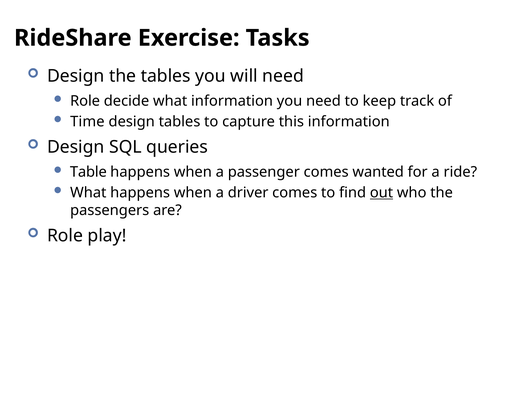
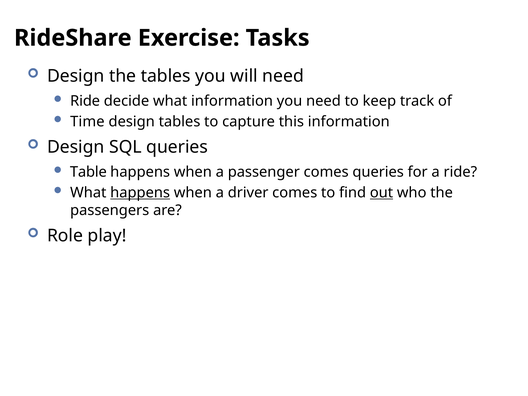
Role: Role -> Ride (85, 101)
comes wanted: wanted -> queries (378, 172)
happens underline: none -> present (140, 193)
